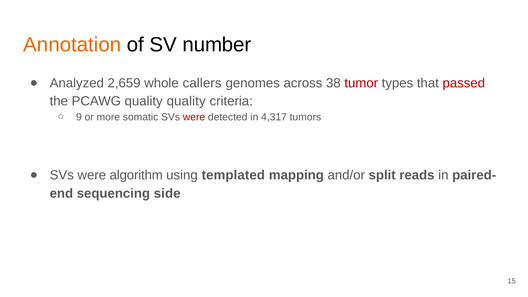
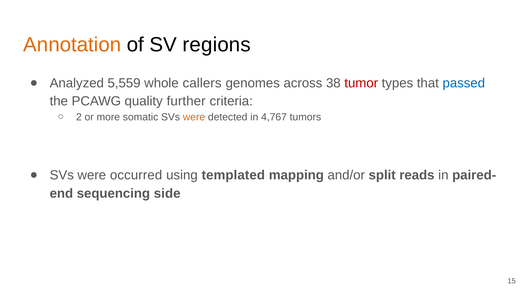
number: number -> regions (217, 45)
2,659: 2,659 -> 5,559 (124, 83)
passed colour: red -> blue (464, 83)
quality quality: quality -> further (186, 101)
9: 9 -> 2 (79, 117)
were colour: red -> orange (194, 117)
4,317: 4,317 -> 4,767 (274, 117)
algorithm: algorithm -> occurred (136, 175)
